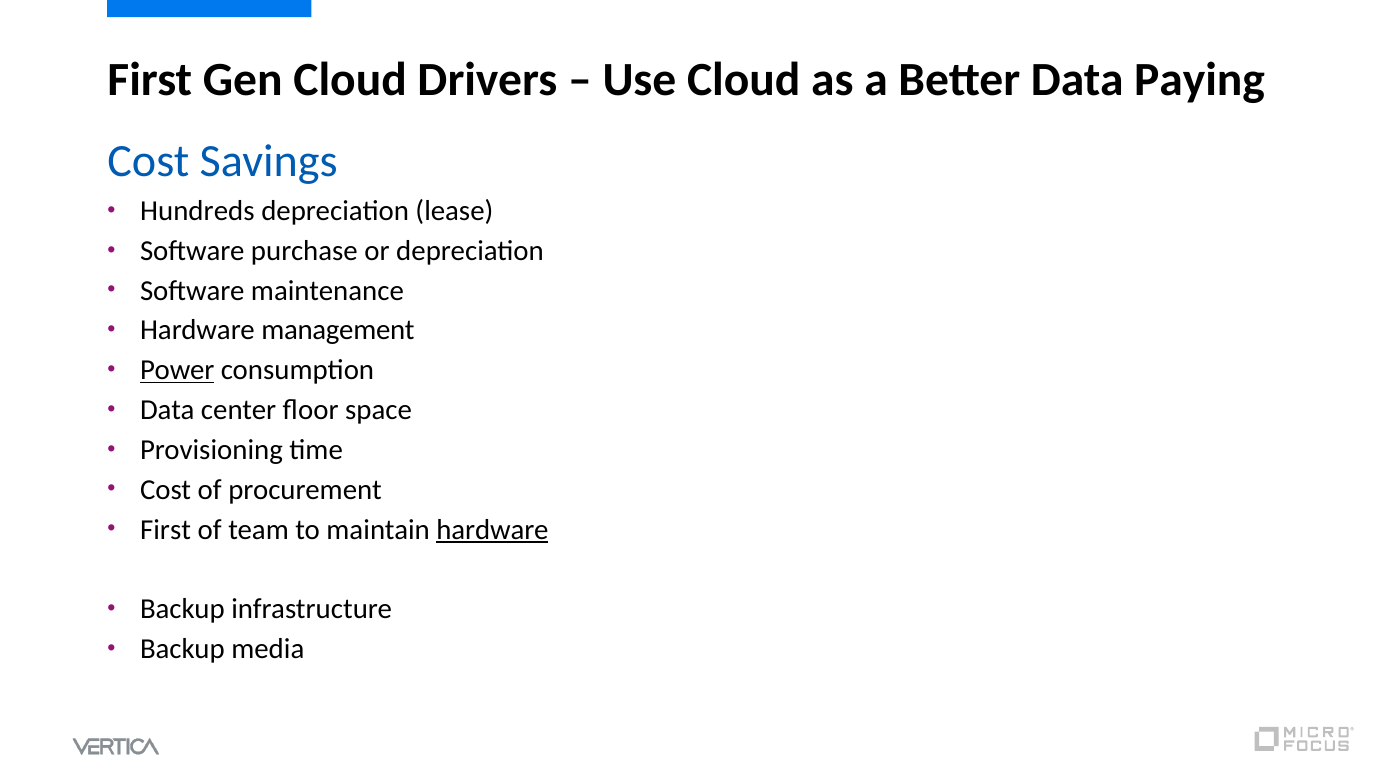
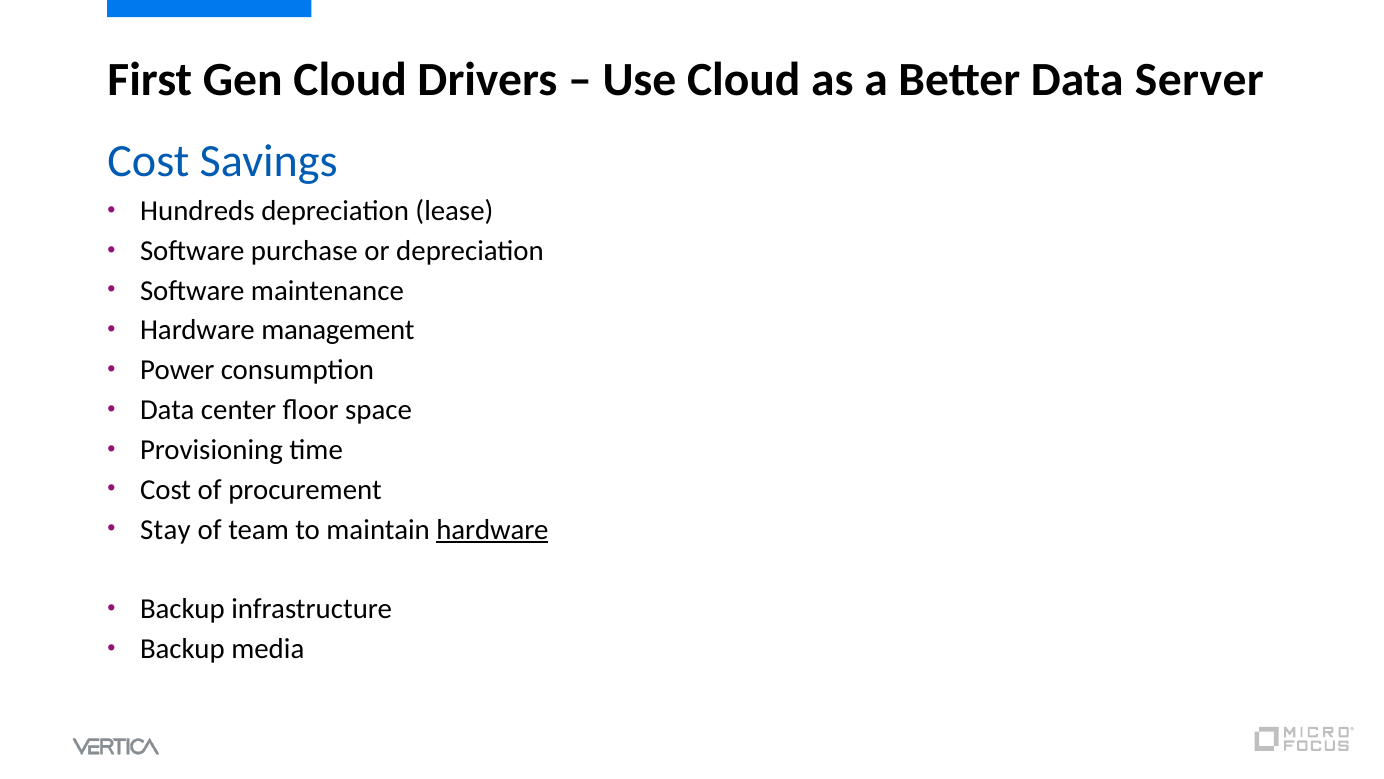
Paying: Paying -> Server (1199, 79)
Power underline: present -> none (177, 370)
First: First -> Stay (165, 529)
